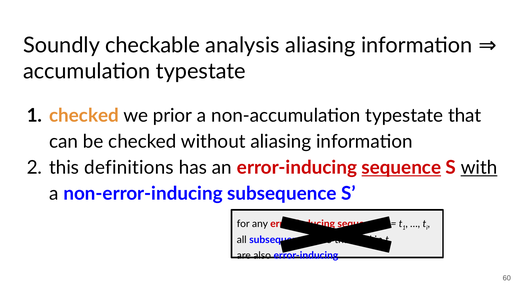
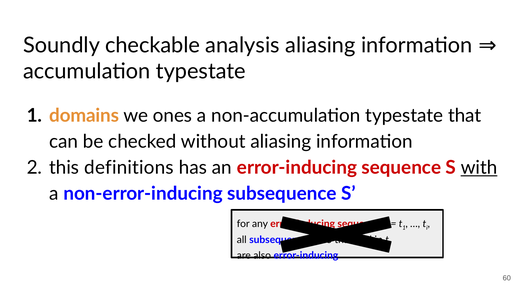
checked: checked -> domains (84, 116)
prior: prior -> ones (173, 116)
sequence underline: present -> none (401, 168)
